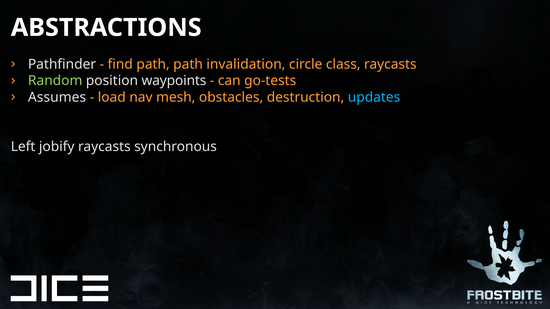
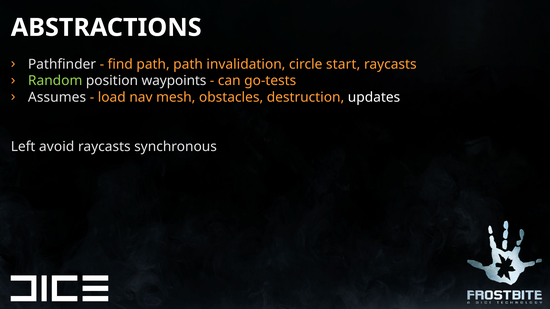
class: class -> start (343, 64)
updates colour: light blue -> white (374, 97)
jobify: jobify -> avoid (57, 147)
